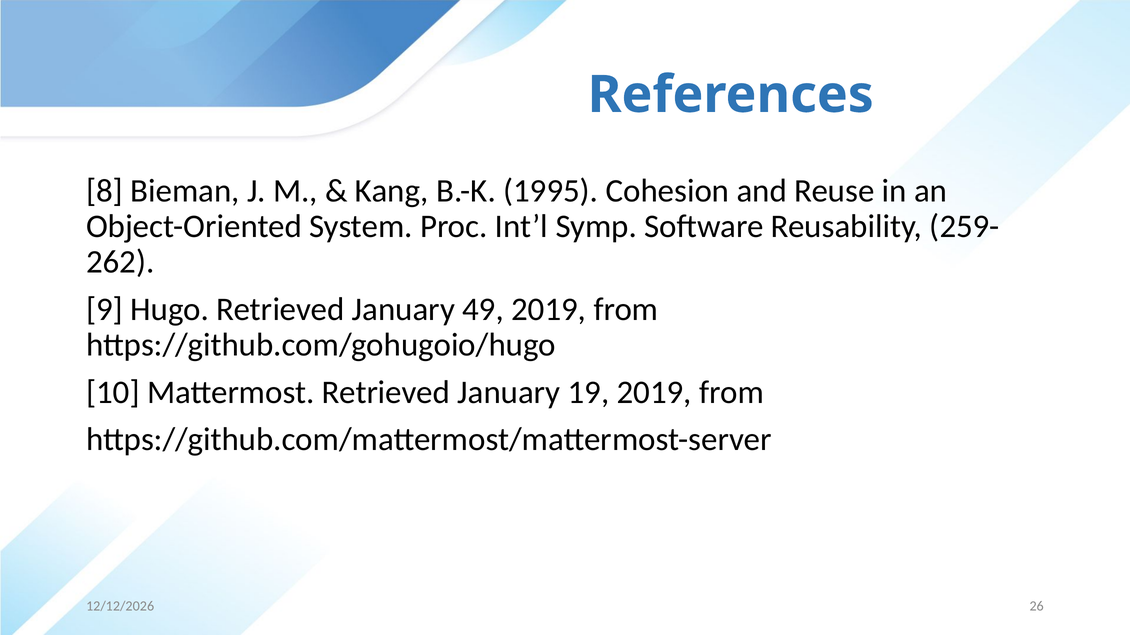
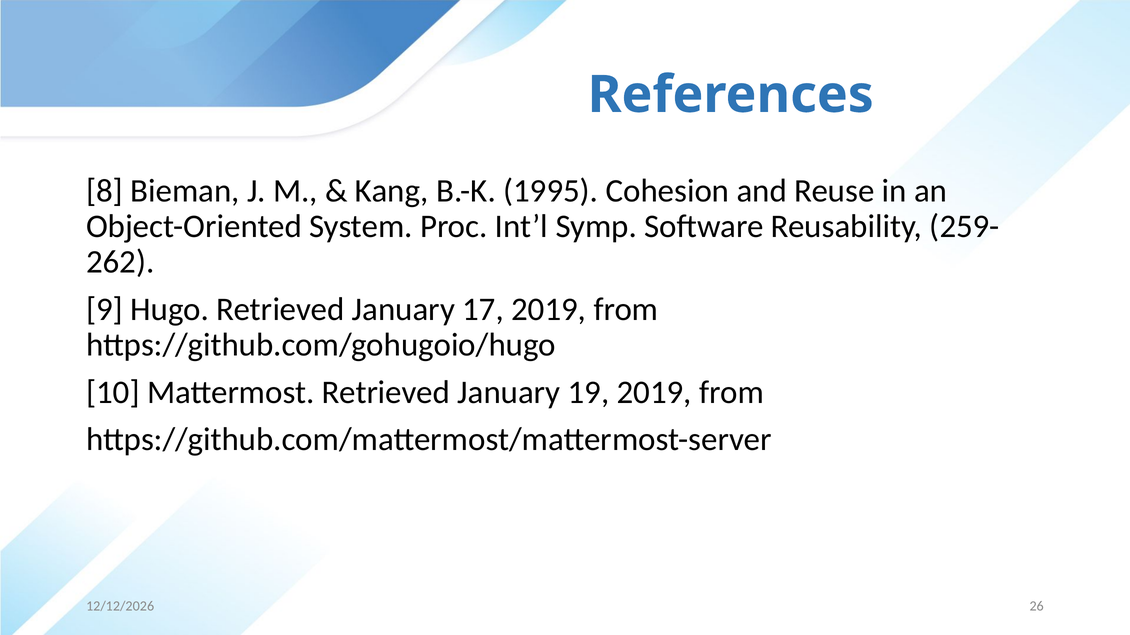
49: 49 -> 17 (483, 310)
